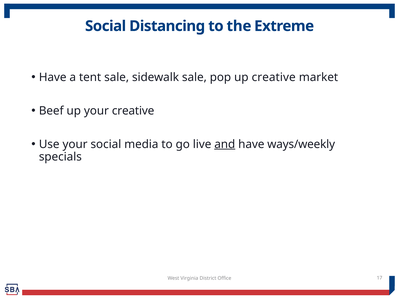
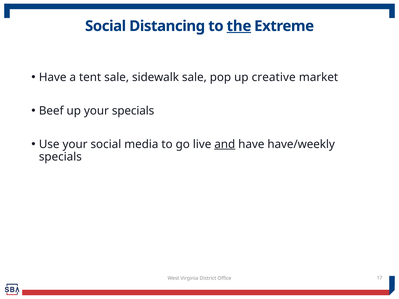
the underline: none -> present (239, 26)
your creative: creative -> specials (133, 111)
ways/weekly: ways/weekly -> have/weekly (301, 144)
